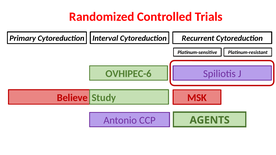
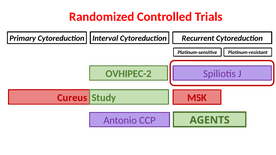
OVHIPEC-6: OVHIPEC-6 -> OVHIPEC-2 (129, 74)
Believe: Believe -> Cureus (72, 98)
